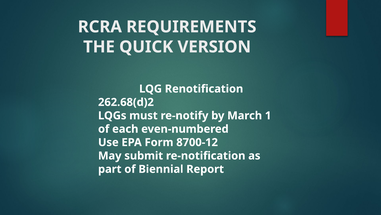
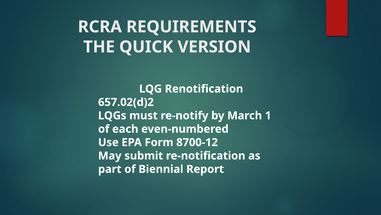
262.68(d)2: 262.68(d)2 -> 657.02(d)2 (126, 102)
